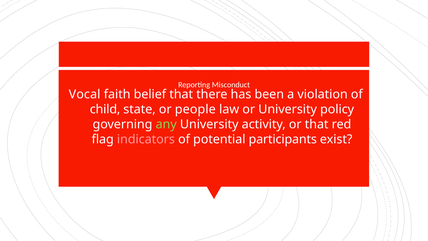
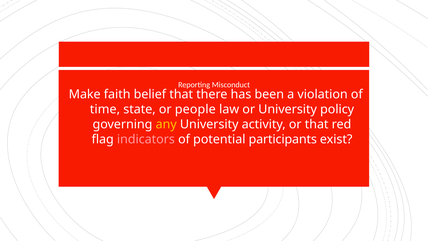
Vocal: Vocal -> Make (85, 94)
child: child -> time (105, 109)
any colour: light green -> yellow (166, 124)
